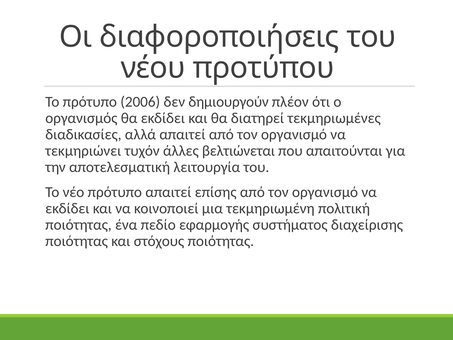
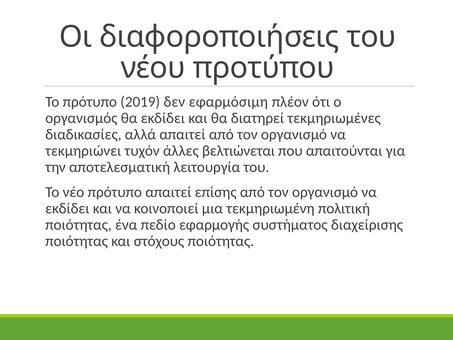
2006: 2006 -> 2019 (140, 102)
δημιουργούν: δημιουργούν -> εφαρμόσιμη (228, 102)
